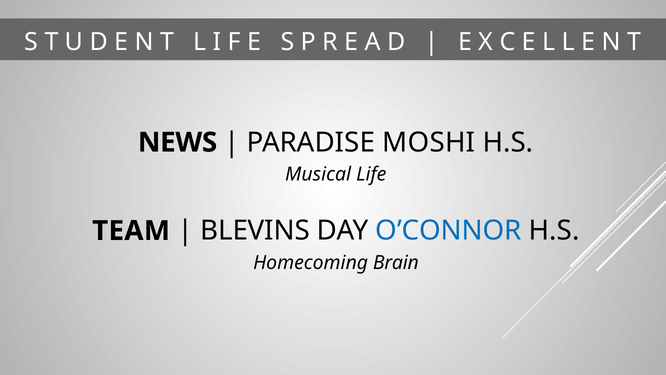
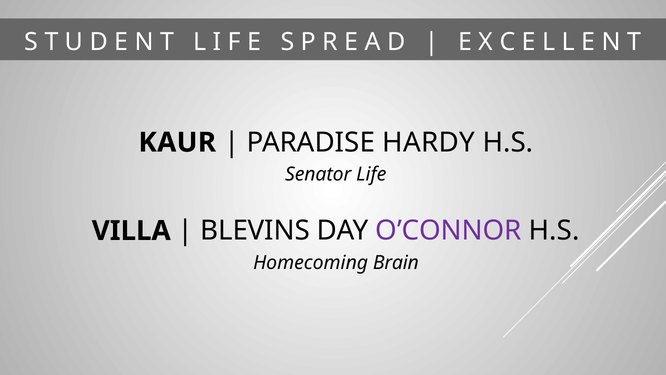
NEWS: NEWS -> KAUR (177, 142)
MOSHI: MOSHI -> HARDY (429, 142)
Musical: Musical -> Senator (318, 174)
TEAM: TEAM -> VILLA (131, 231)
O’CONNOR colour: blue -> purple (449, 231)
